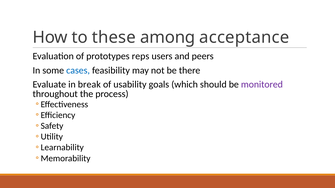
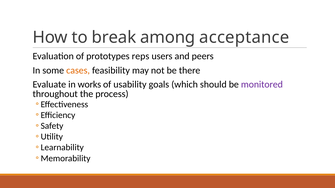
these: these -> break (114, 38)
cases colour: blue -> orange (78, 70)
break: break -> works (89, 85)
